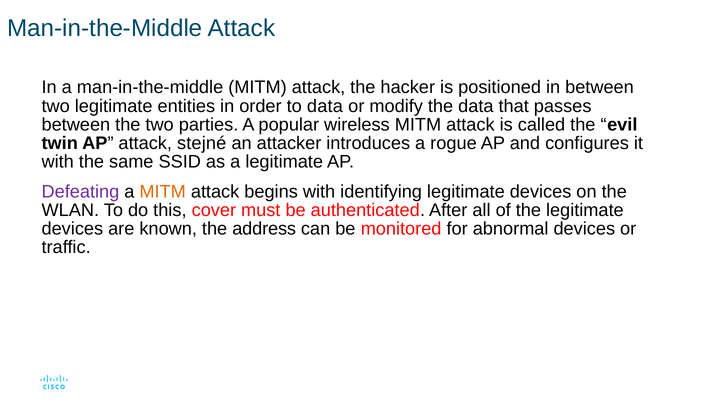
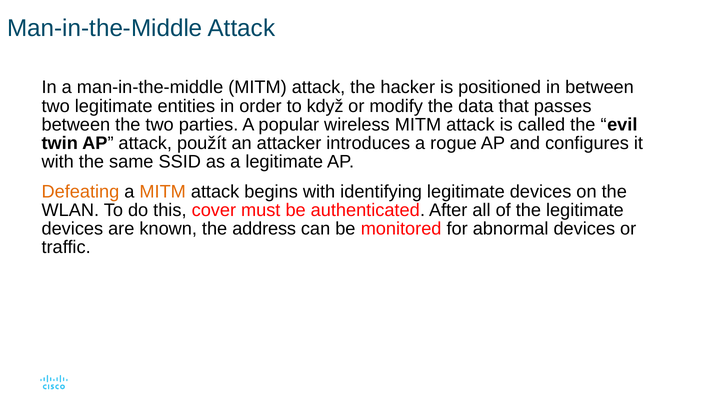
to data: data -> když (325, 106)
stejné: stejné -> použít (202, 143)
Defeating colour: purple -> orange (80, 192)
